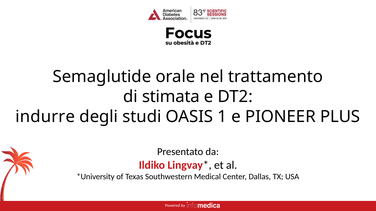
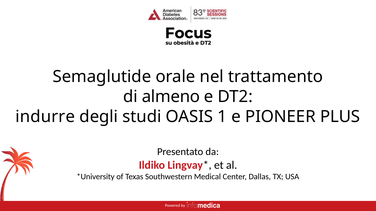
stimata: stimata -> almeno (171, 97)
